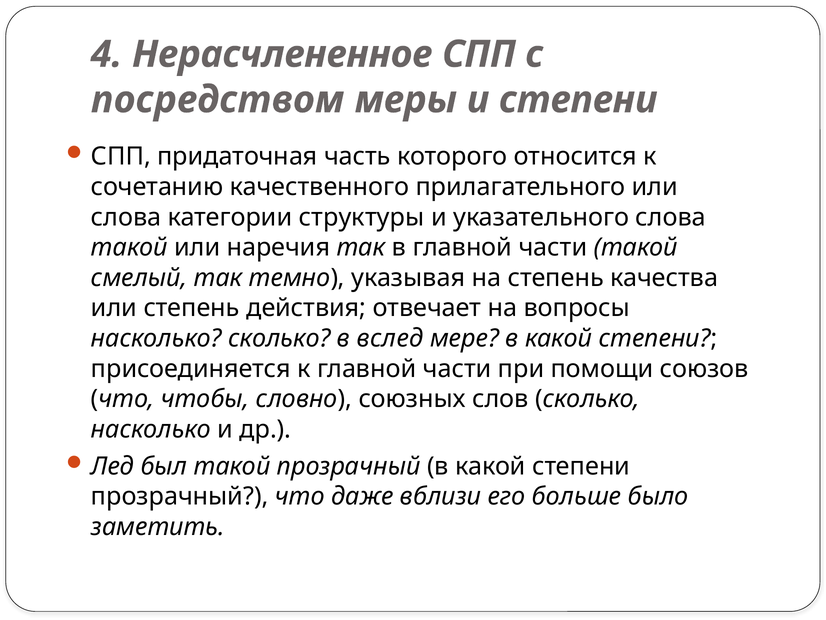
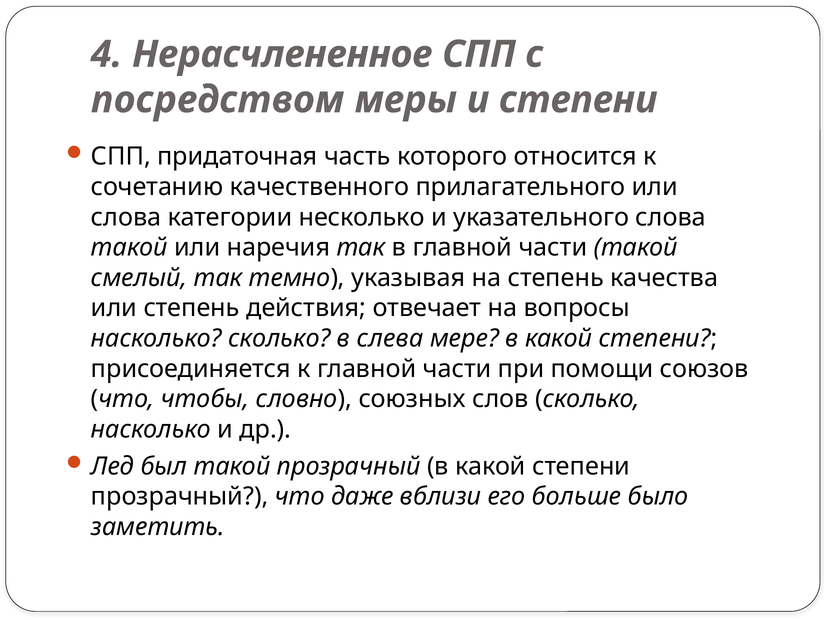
структуры: структуры -> несколько (362, 217)
вслед: вслед -> слева (390, 338)
